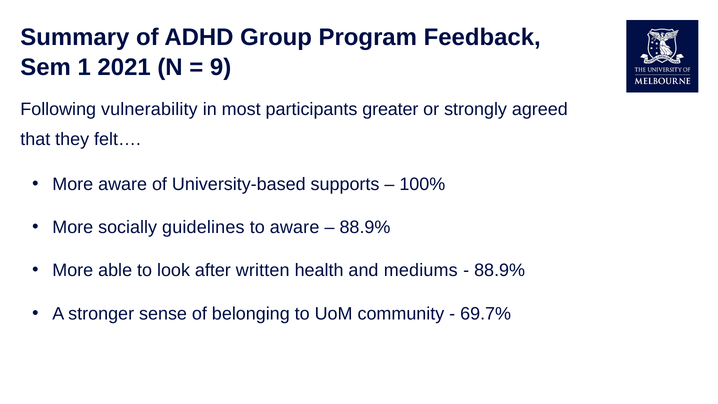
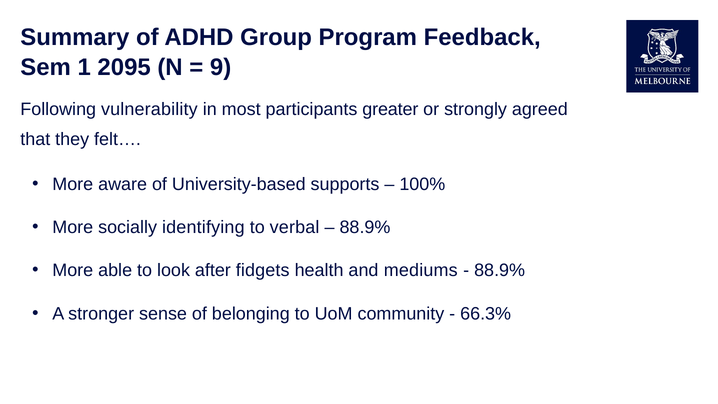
2021: 2021 -> 2095 (124, 67)
guidelines: guidelines -> identifying (203, 227)
to aware: aware -> verbal (295, 227)
written: written -> fidgets (263, 270)
69.7%: 69.7% -> 66.3% (486, 314)
